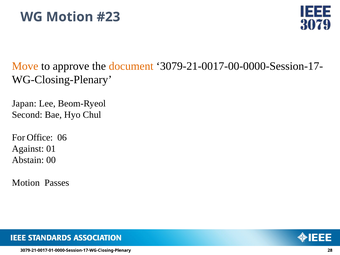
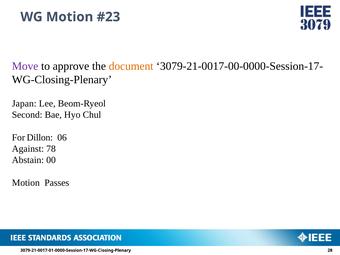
Move colour: orange -> purple (25, 66)
Office: Office -> Dillon (40, 137)
01: 01 -> 78 (51, 149)
